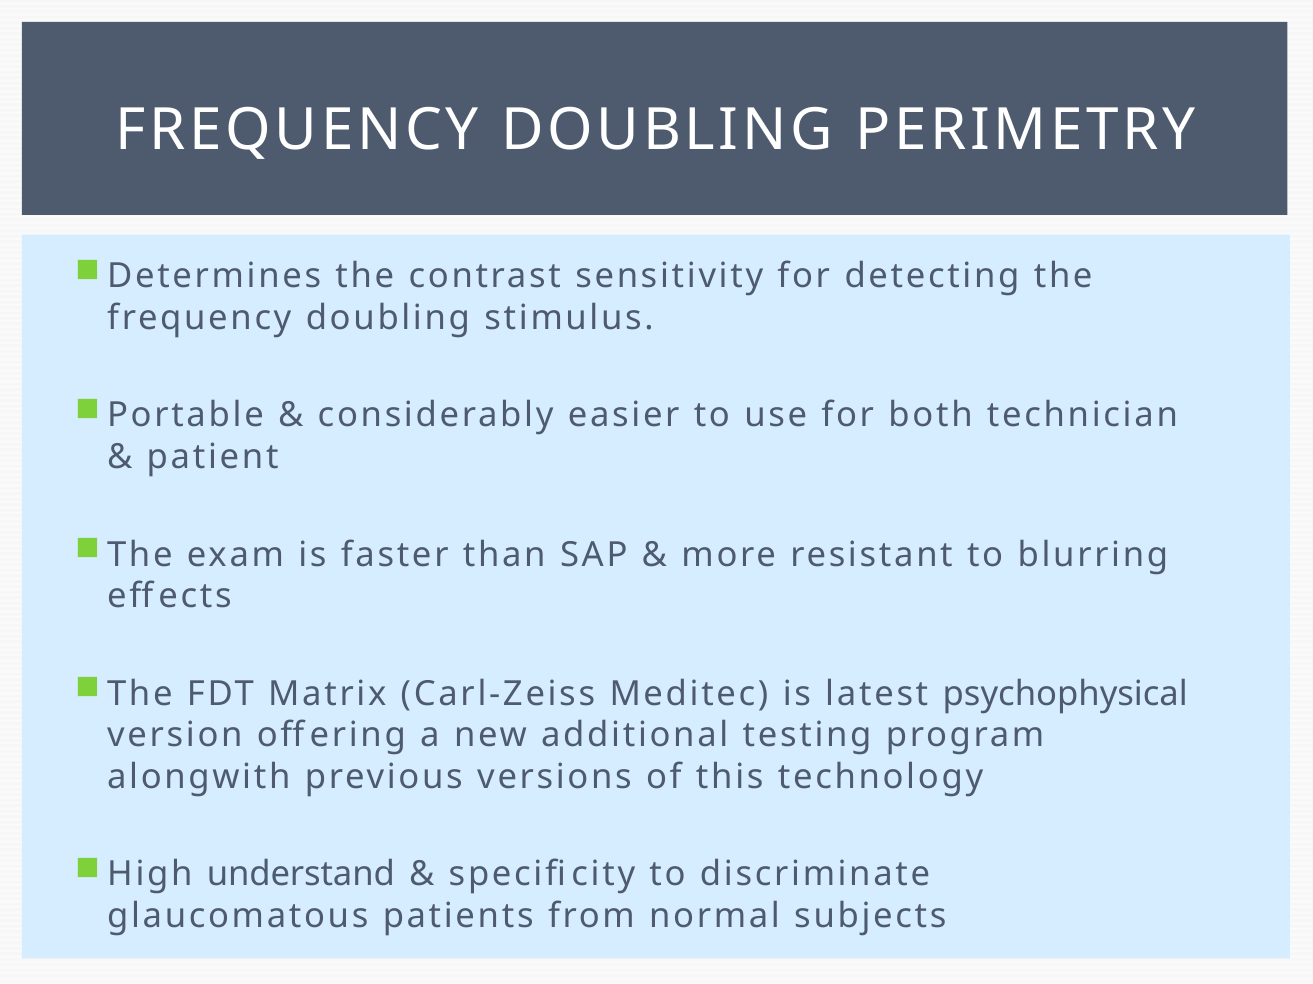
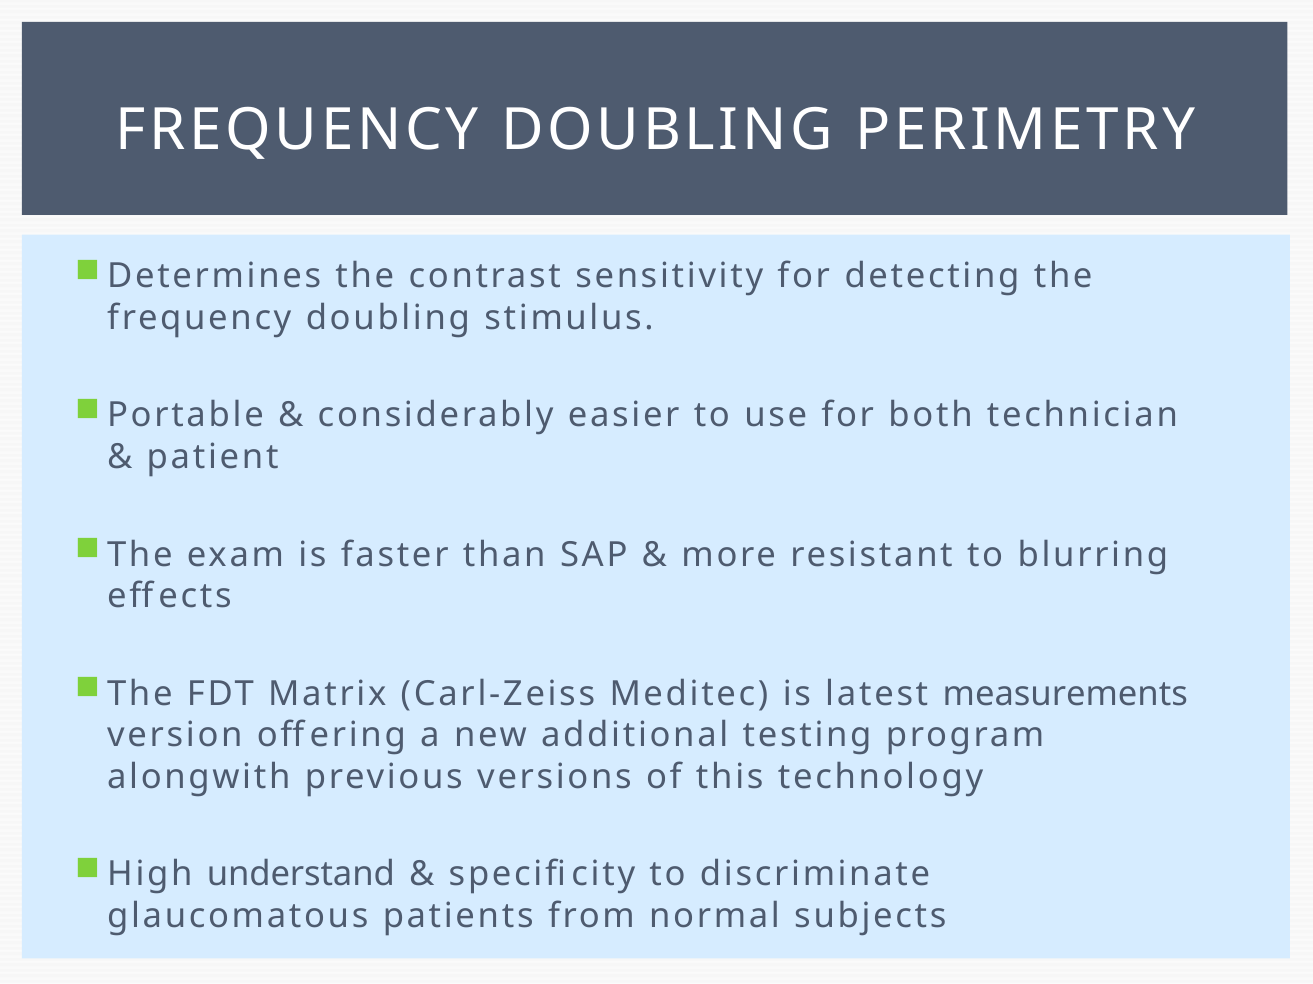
psychophysical: psychophysical -> measurements (1065, 694)
